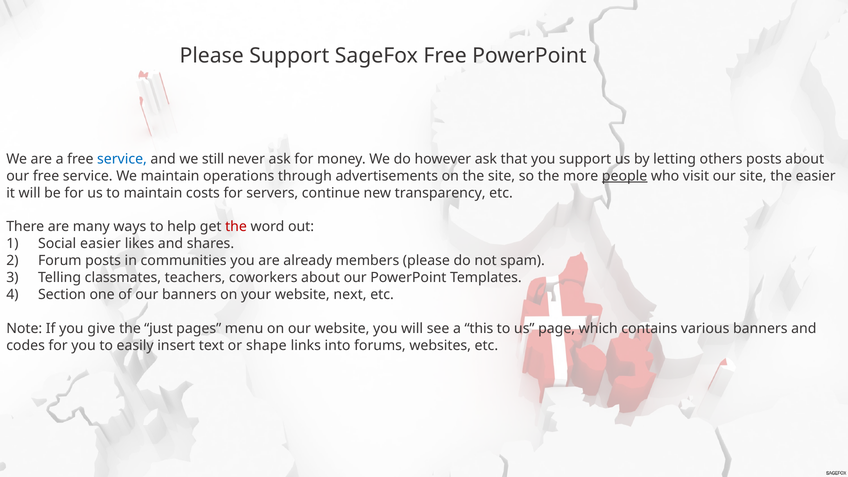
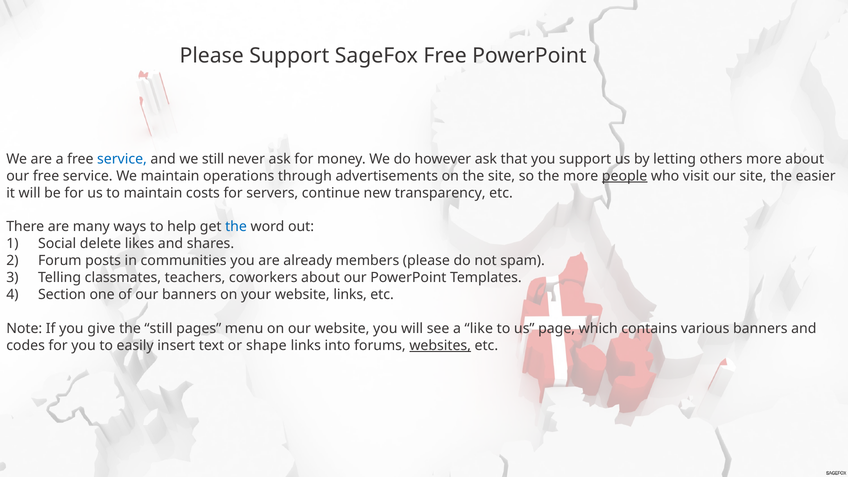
others posts: posts -> more (764, 159)
the colour: red -> blue (236, 227)
Social easier: easier -> delete (101, 244)
website next: next -> links (350, 295)
the just: just -> still (159, 328)
this: this -> like (479, 328)
websites underline: none -> present (440, 345)
